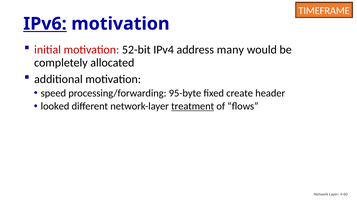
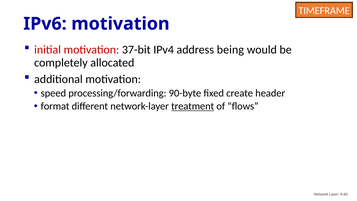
IPv6 underline: present -> none (45, 24)
52-bit: 52-bit -> 37-bit (136, 50)
many: many -> being (230, 50)
95-byte: 95-byte -> 90-byte (185, 93)
looked: looked -> format (55, 106)
